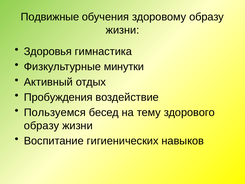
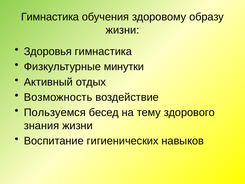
Подвижные: Подвижные -> Гимнастика (50, 17)
Пробуждения: Пробуждения -> Возможность (58, 97)
образу: образу -> знания (42, 125)
